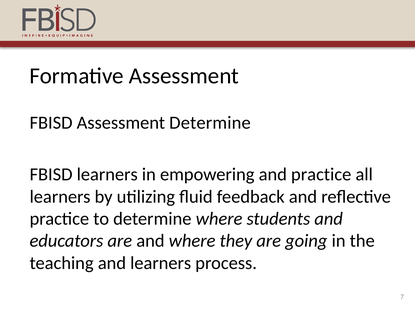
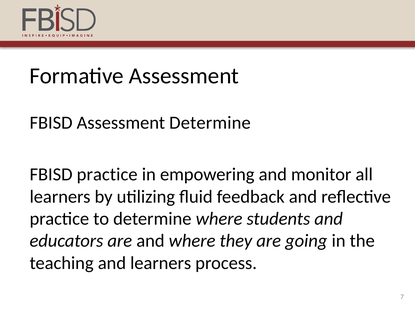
FBISD learners: learners -> practice (107, 175)
and practice: practice -> monitor (321, 175)
